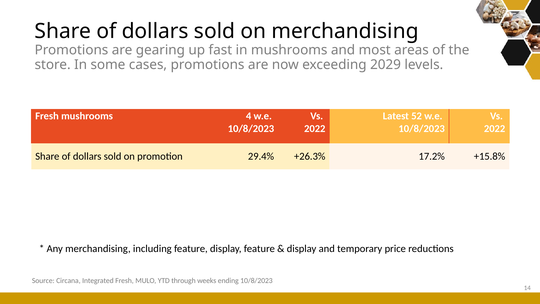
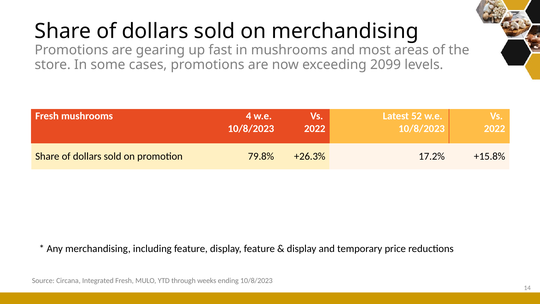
2029: 2029 -> 2099 (386, 65)
29.4%: 29.4% -> 79.8% (261, 156)
